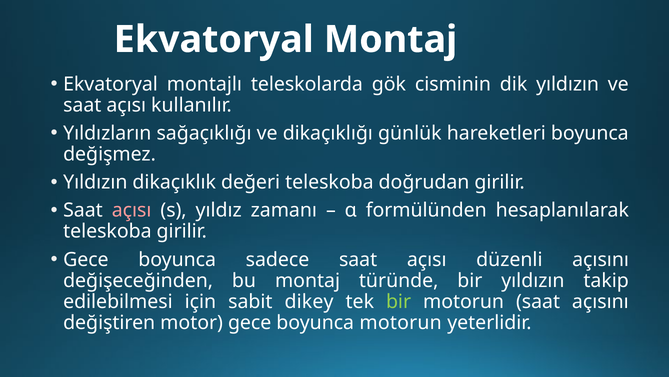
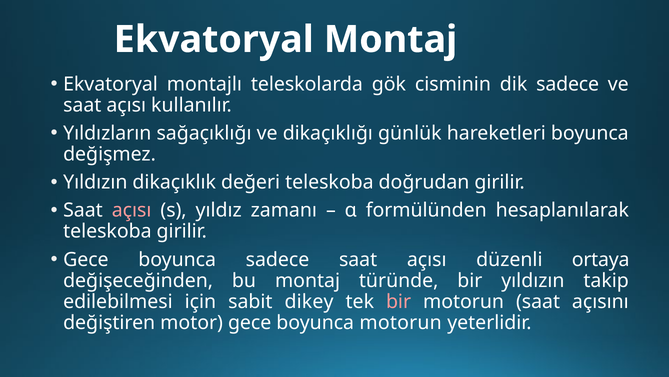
dik yıldızın: yıldızın -> sadece (568, 84)
düzenli açısını: açısını -> ortaya (601, 259)
bir colour: light green -> pink (399, 301)
